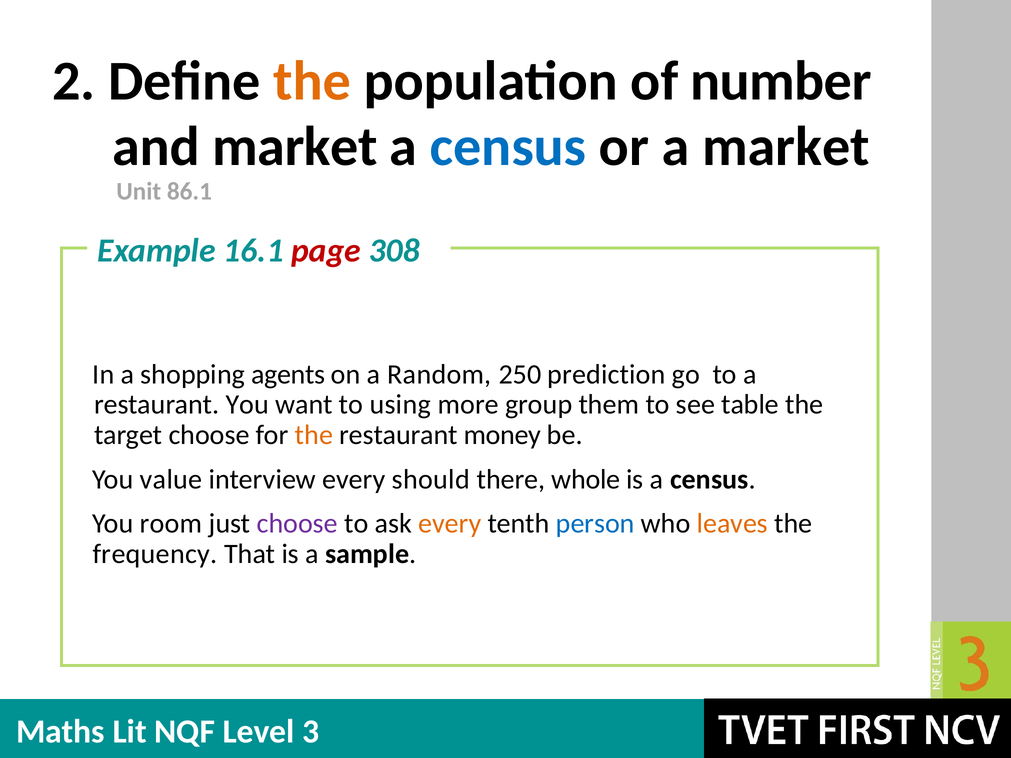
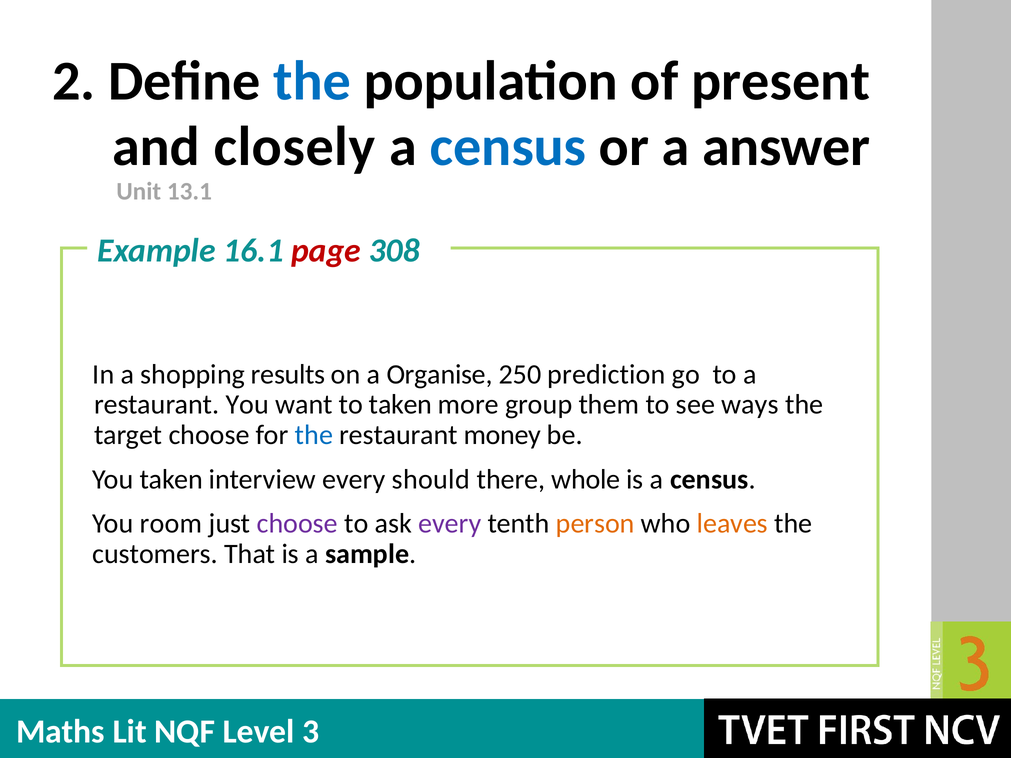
the colour: orange -> blue (312, 81)
number: number -> present (781, 81)
and market: market -> closely (294, 147)
a market: market -> answer (786, 147)
86.1: 86.1 -> 13.1 (189, 191)
agents: agents -> results (288, 374)
Random: Random -> Organise (440, 374)
to using: using -> taken (401, 405)
table: table -> ways (750, 405)
the colour: orange -> blue (314, 435)
You value: value -> taken (171, 479)
every colour: orange -> purple (450, 524)
person colour: blue -> orange (595, 524)
frequency: frequency -> customers (155, 554)
